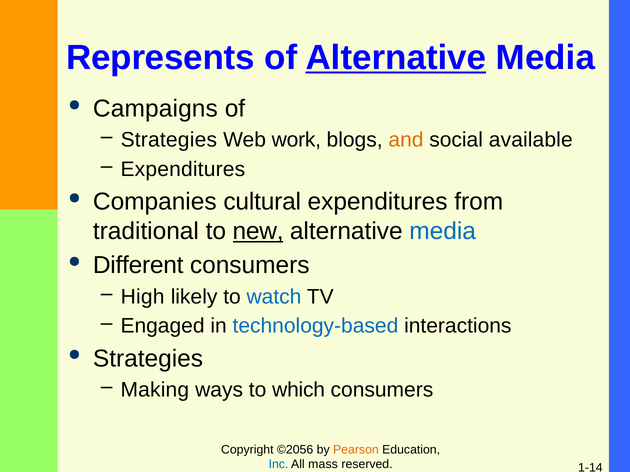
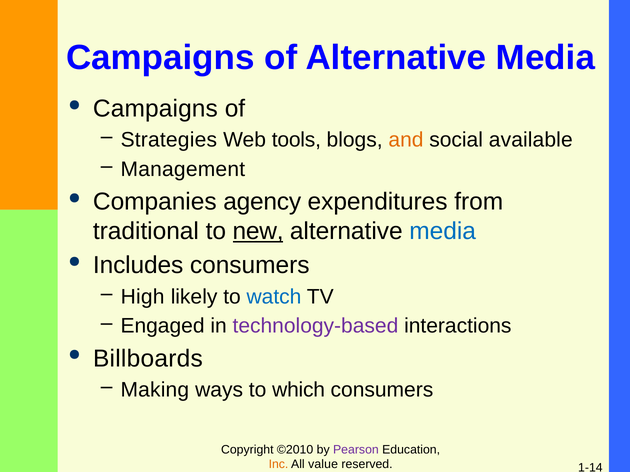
Represents: Represents -> Campaigns (160, 58)
Alternative underline: present -> none (396, 58)
work: work -> tools (296, 140)
Expenditures: Expenditures -> Management (183, 169)
cultural: cultural -> agency (262, 202)
Different: Different -> Includes (138, 266)
technology-based colour: blue -> purple (315, 326)
Strategies: Strategies -> Billboards (148, 359)
©2056: ©2056 -> ©2010 (295, 450)
Pearson colour: orange -> purple (356, 450)
Inc colour: blue -> orange (279, 465)
mass: mass -> value (323, 465)
